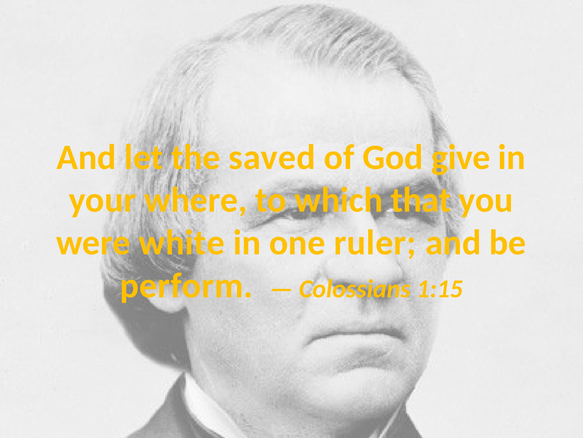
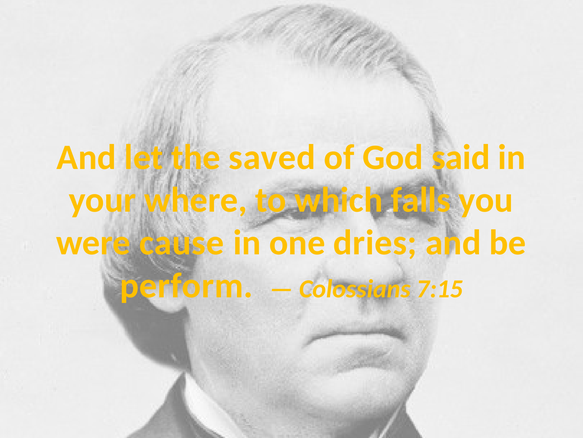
give: give -> said (461, 157)
that: that -> falls (421, 200)
white: white -> cause (182, 242)
ruler: ruler -> dries (375, 242)
1:15: 1:15 -> 7:15 (440, 288)
